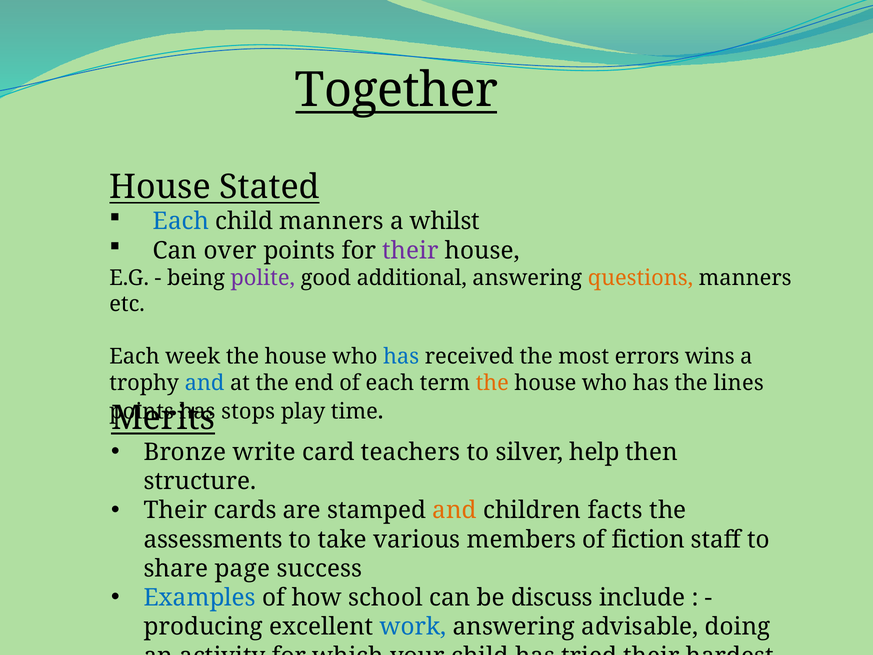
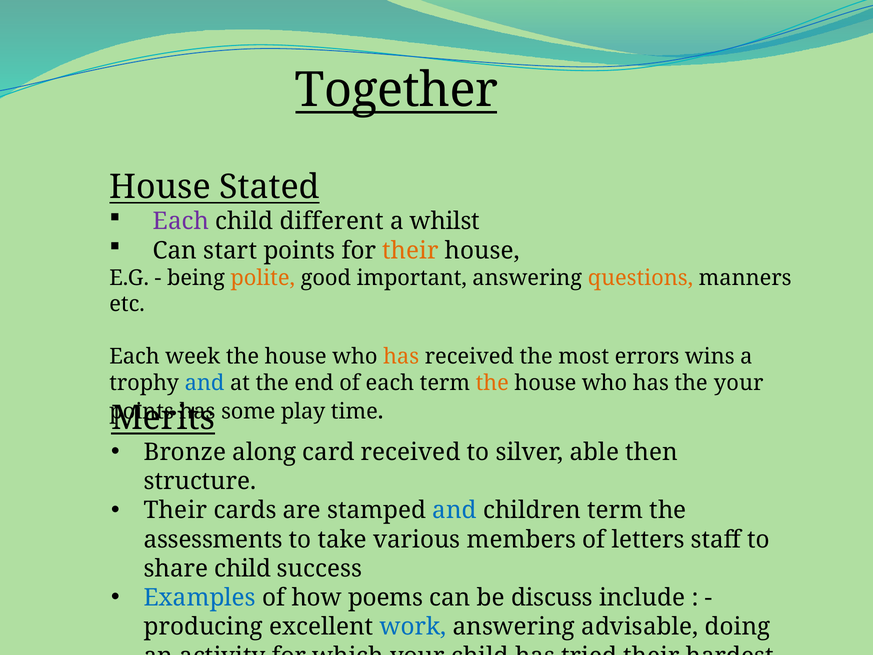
Each colour: blue -> purple (181, 221)
child manners: manners -> different (332, 221)
over: over -> start (230, 250)
their colour: purple -> orange (411, 250)
polite colour: purple -> orange (263, 278)
additional: additional -> important (412, 278)
has colour: blue -> orange (401, 357)
the lines: lines -> your (739, 383)
stops: stops -> some (248, 411)
write: write -> along (264, 452)
card teachers: teachers -> received (411, 452)
help: help -> able (594, 452)
and colour: orange -> blue (455, 510)
children facts: facts -> term (615, 510)
fiction: fiction -> letters (648, 539)
share page: page -> child (243, 569)
school: school -> poems (386, 598)
